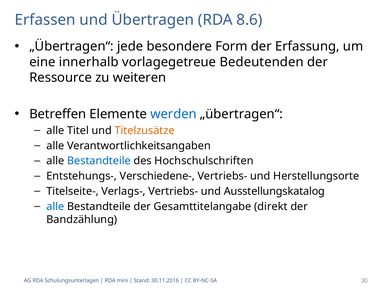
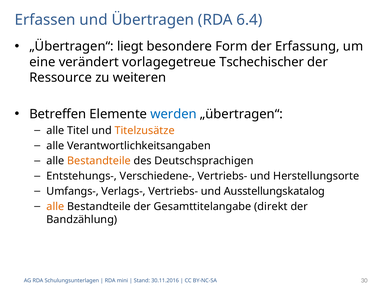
8.6: 8.6 -> 6.4 (249, 20)
jede: jede -> liegt (130, 46)
innerhalb: innerhalb -> verändert (89, 62)
Bedeutenden: Bedeutenden -> Tschechischer (262, 62)
Bestandteile colour: blue -> orange (99, 161)
Hochschulschriften: Hochschulschriften -> Deutschsprachigen (204, 161)
Titelseite-: Titelseite- -> Umfangs- (73, 191)
alle colour: blue -> orange (55, 207)
